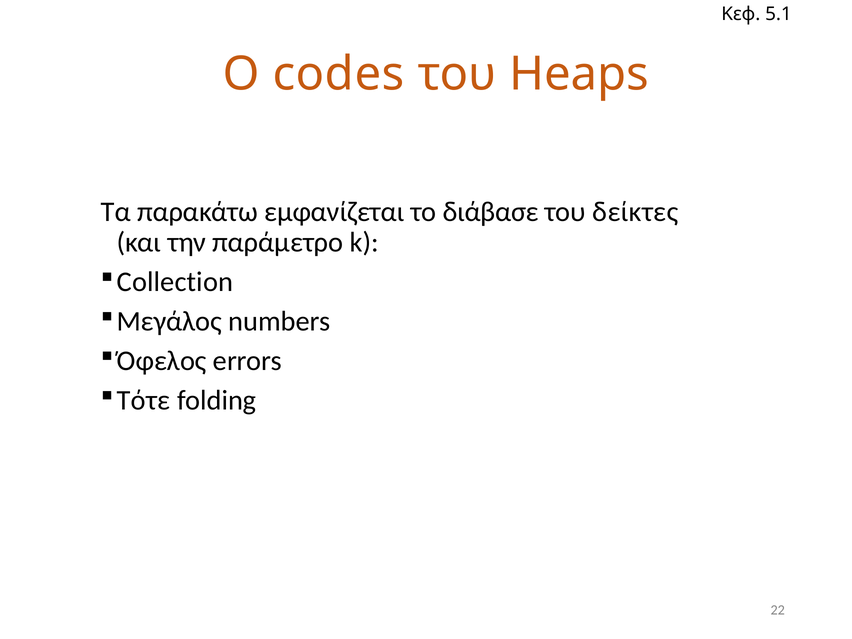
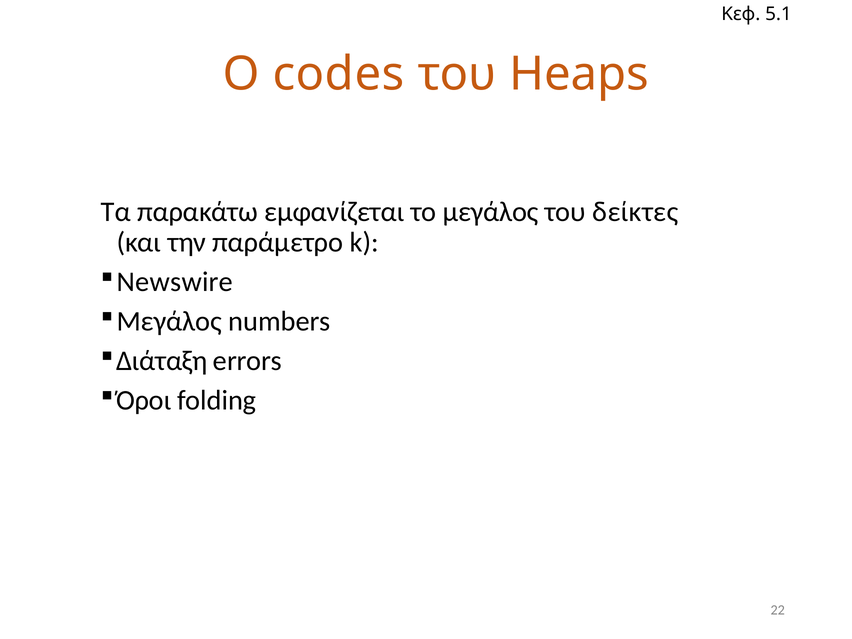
το διάβασε: διάβασε -> μεγάλος (491, 212)
Collection: Collection -> Newswire (175, 282)
Όφελος: Όφελος -> Διάταξη (162, 361)
Τότε: Τότε -> Όροι (144, 401)
